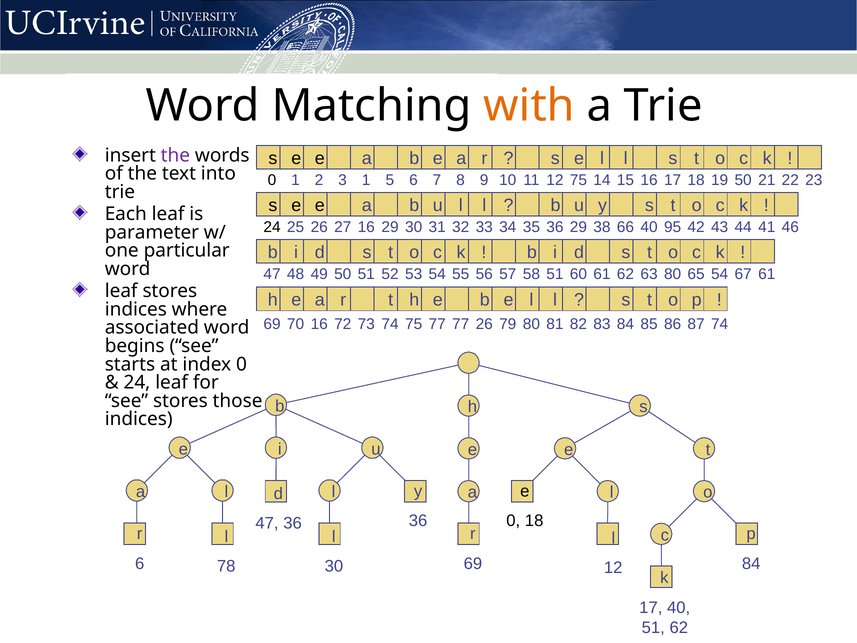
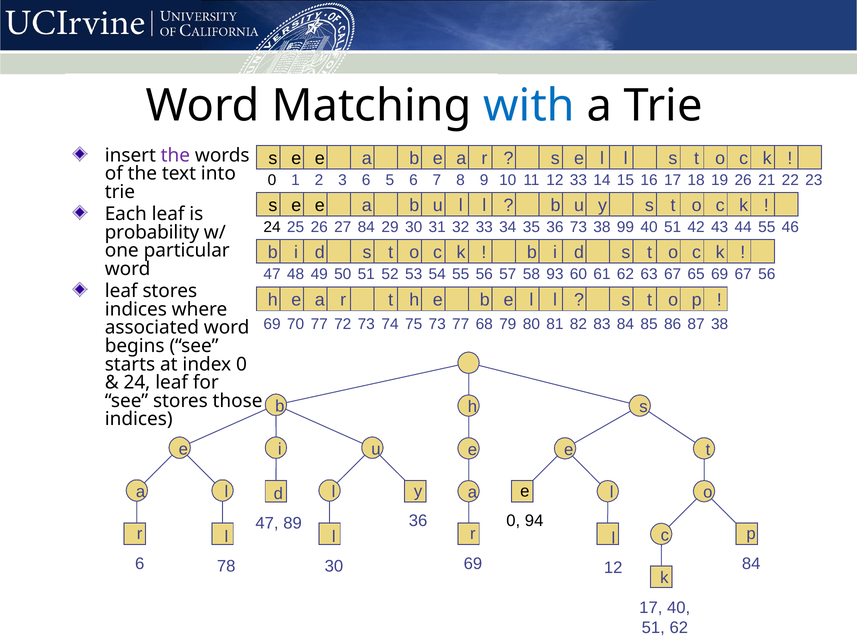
with colour: orange -> blue (529, 106)
3 1: 1 -> 6 (366, 180)
12 75: 75 -> 33 (578, 180)
19 50: 50 -> 26 (743, 180)
27 16: 16 -> 84 (366, 227)
36 29: 29 -> 73 (578, 227)
66: 66 -> 99 (625, 227)
95: 95 -> 51 (673, 227)
44 41: 41 -> 55 (767, 227)
parameter: parameter -> probability (152, 232)
58 51: 51 -> 93 (555, 274)
63 80: 80 -> 67 (673, 274)
65 54: 54 -> 69 (720, 274)
67 61: 61 -> 56 (767, 274)
70 16: 16 -> 77 (319, 324)
75 77: 77 -> 73 (437, 324)
77 26: 26 -> 68 (484, 324)
87 74: 74 -> 38 (720, 324)
0 18: 18 -> 94 (534, 520)
47 36: 36 -> 89 (293, 523)
